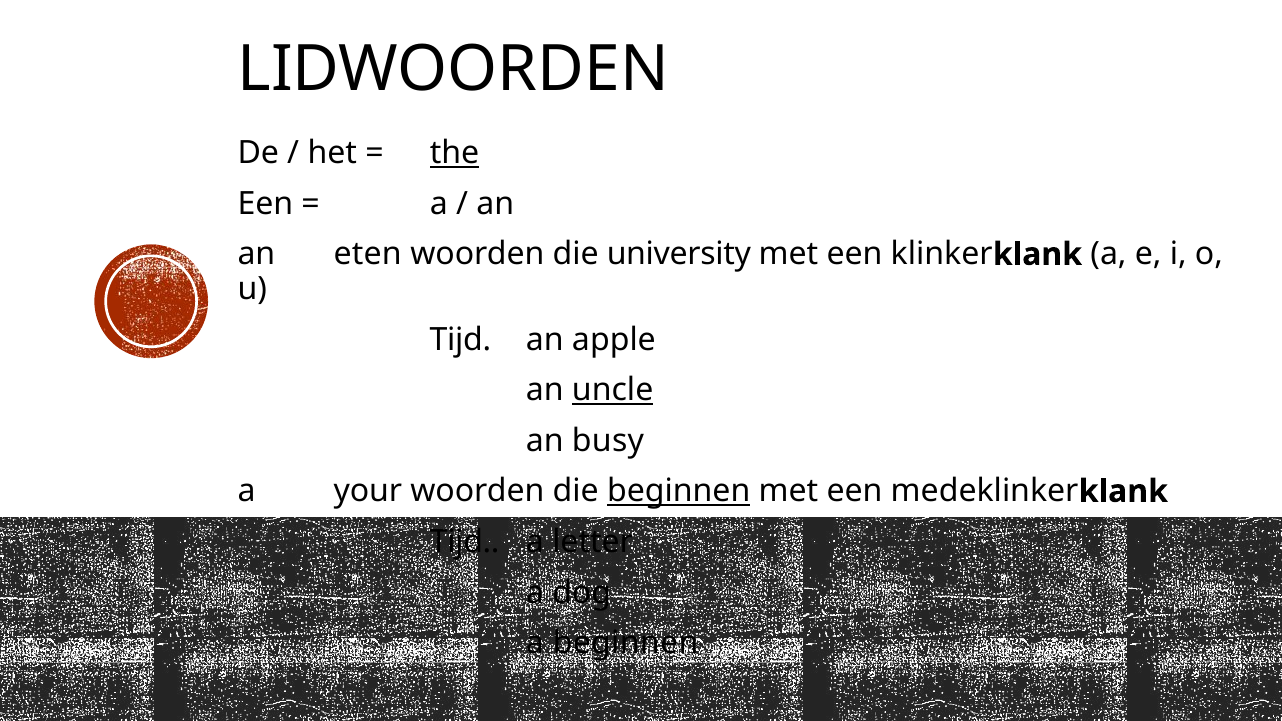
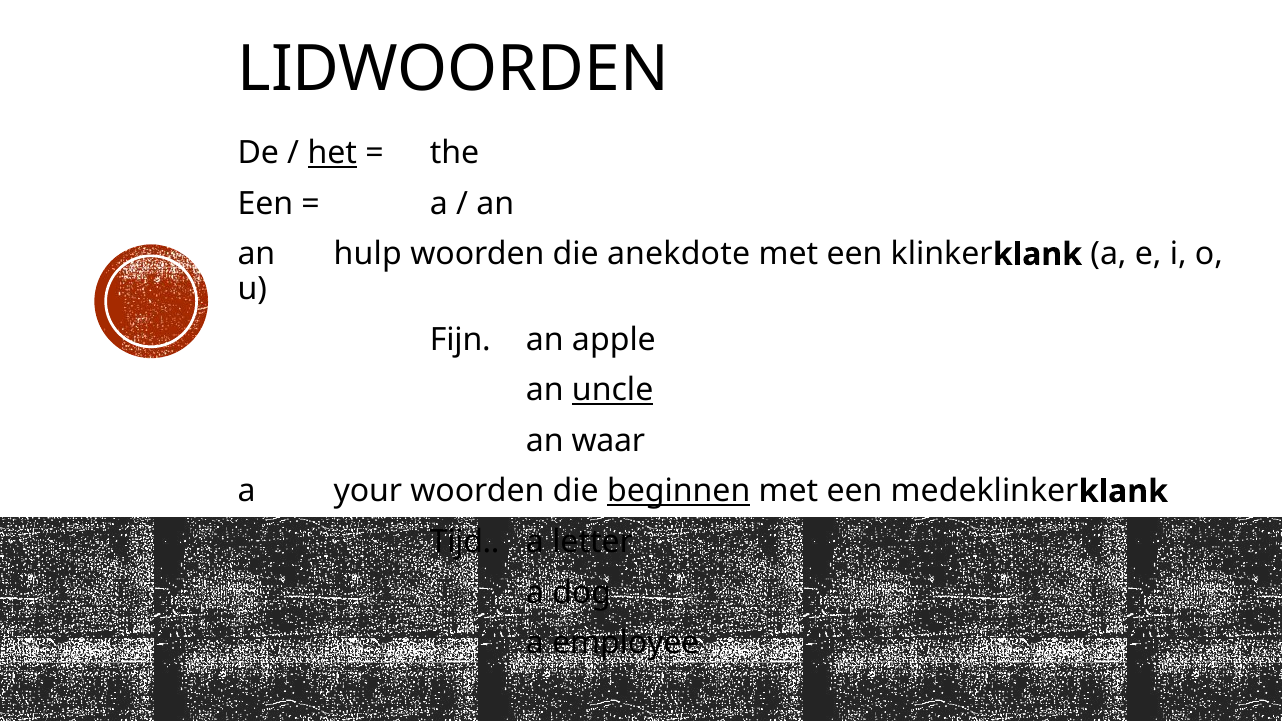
het underline: none -> present (332, 153)
the underline: present -> none (455, 153)
eten: eten -> hulp (368, 254)
university: university -> anekdote (679, 254)
Tijd: Tijd -> Fijn (460, 340)
busy: busy -> waar (608, 441)
a beginnen: beginnen -> employee (626, 643)
